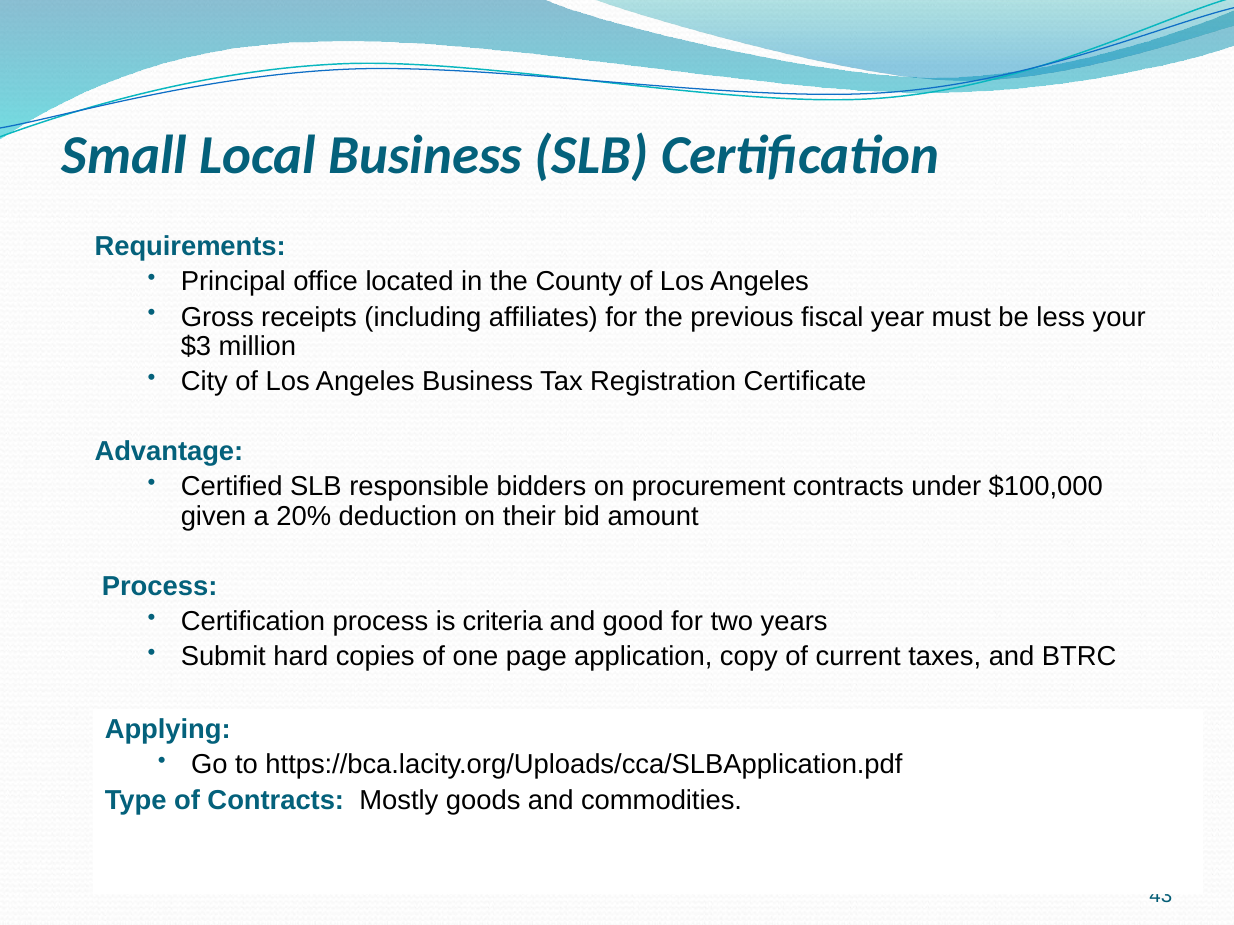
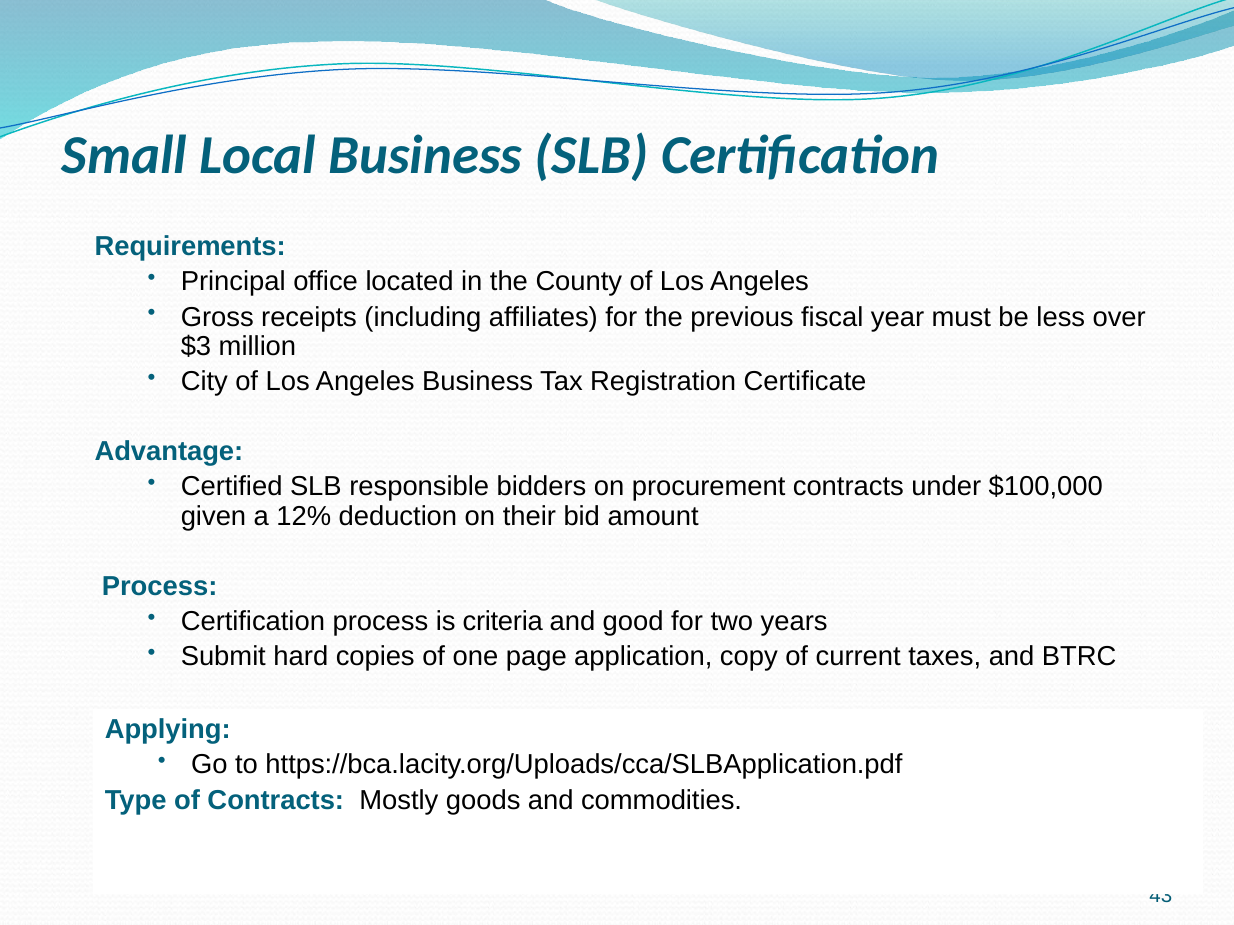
your: your -> over (1119, 317)
20%: 20% -> 12% (304, 517)
